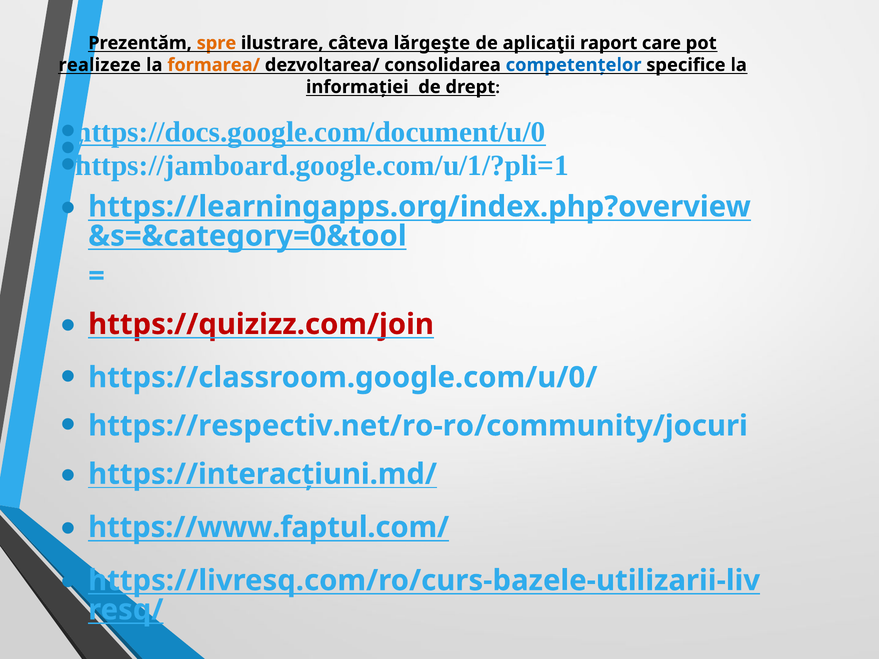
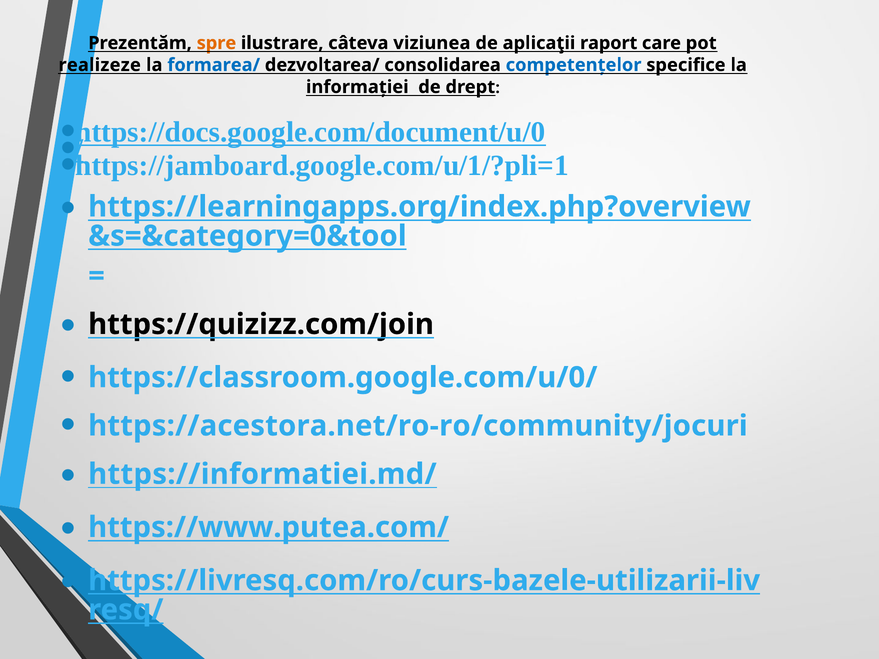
lărgeşte: lărgeşte -> viziunea (432, 43)
formarea/ colour: orange -> blue (214, 65)
https://quizizz.com/join colour: red -> black (261, 324)
https://respectiv.net/ro-ro/community/jocuri: https://respectiv.net/ro-ro/community/jocuri -> https://acestora.net/ro-ro/community/jocuri (418, 426)
https://interacţiuni.md/: https://interacţiuni.md/ -> https://informatiei.md/ (262, 474)
https://www.faptul.com/: https://www.faptul.com/ -> https://www.putea.com/ (269, 528)
